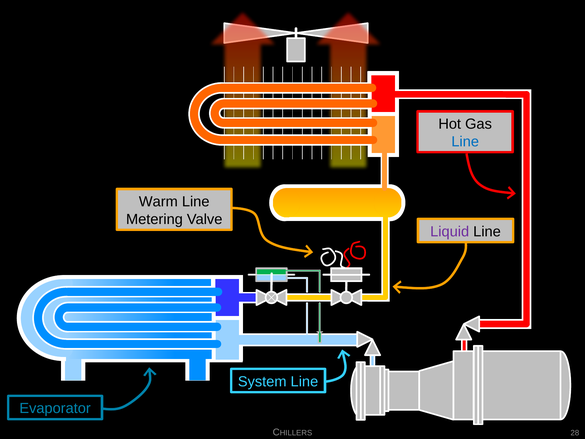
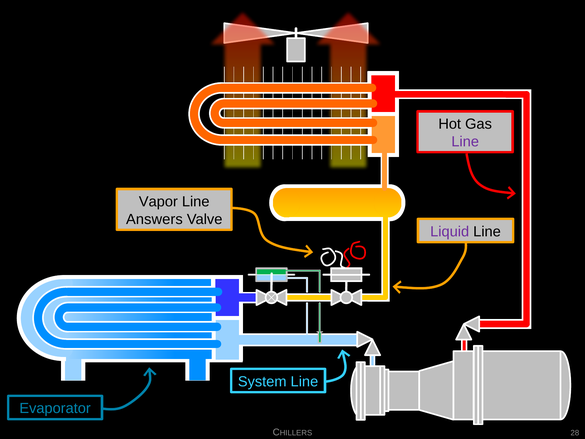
Line colour: blue -> purple (465, 142)
Warm: Warm -> Vapor (158, 202)
Metering: Metering -> Answers (154, 219)
